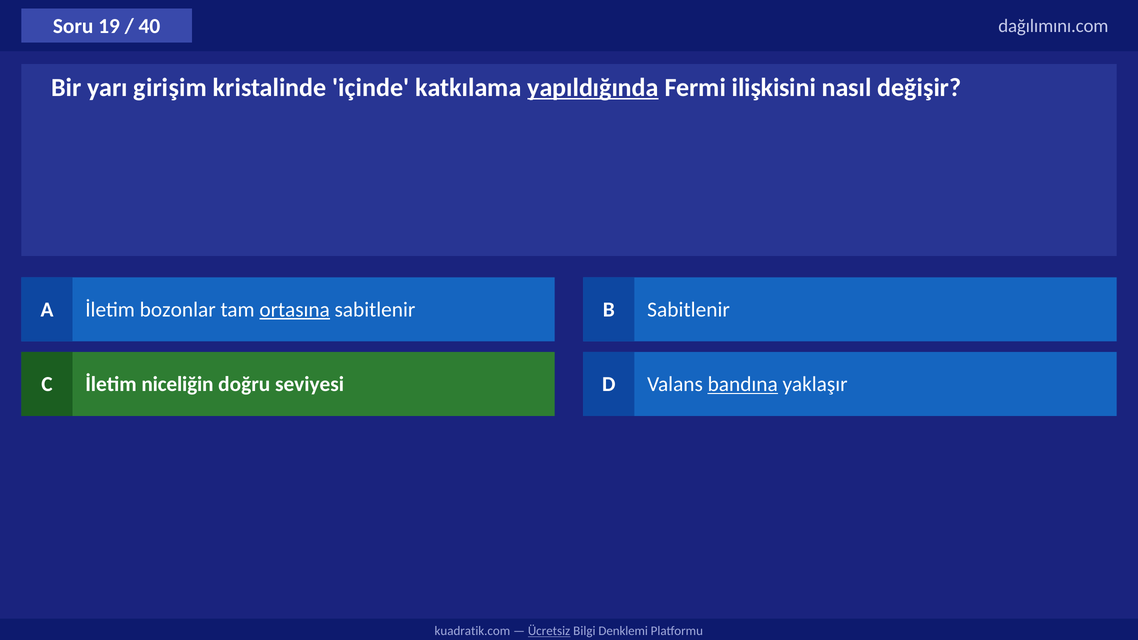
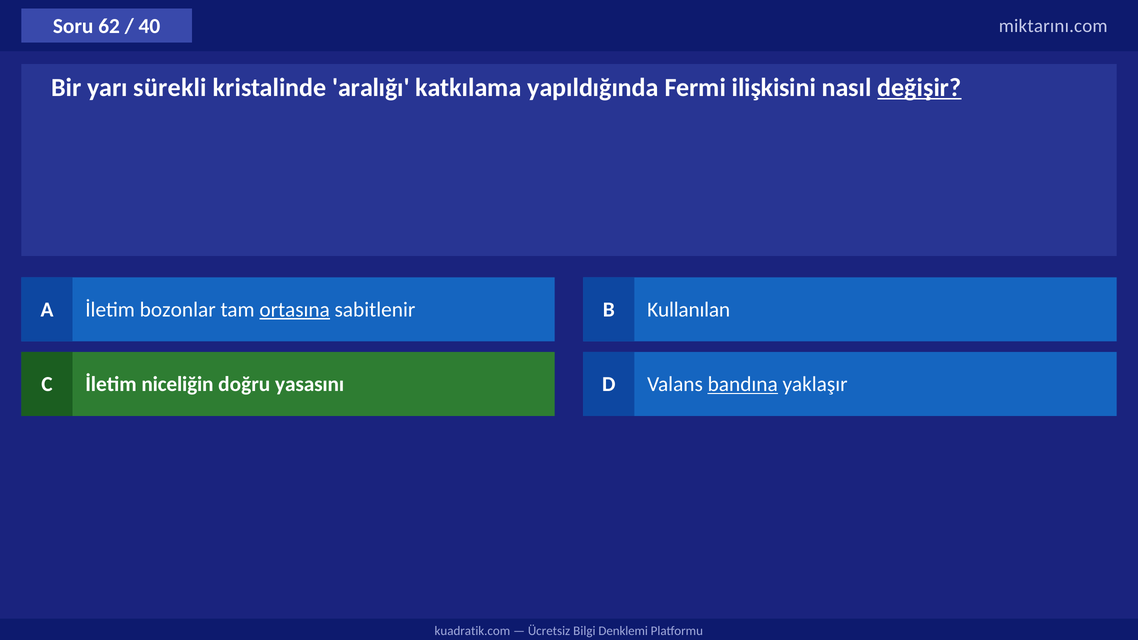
19: 19 -> 62 (109, 26)
dağılımını.com: dağılımını.com -> miktarını.com (1053, 26)
girişim: girişim -> sürekli (170, 88)
içinde: içinde -> aralığı (371, 88)
yapıldığında underline: present -> none (593, 88)
değişir underline: none -> present (919, 88)
B Sabitlenir: Sabitlenir -> Kullanılan (689, 310)
seviyesi: seviyesi -> yasasını (310, 384)
Ücretsiz underline: present -> none (549, 631)
